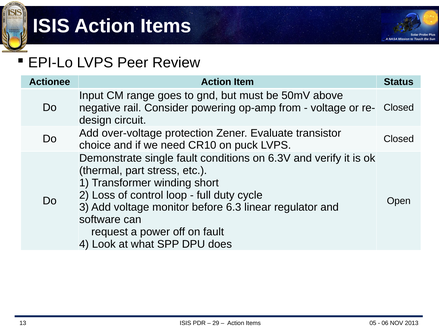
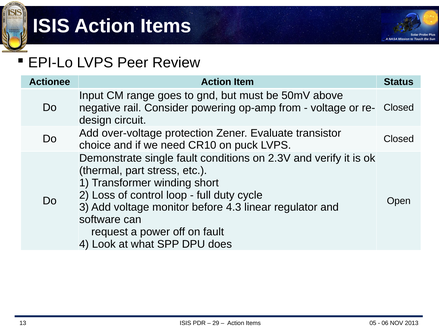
6.3V: 6.3V -> 2.3V (279, 158)
6.3: 6.3 -> 4.3 (234, 208)
